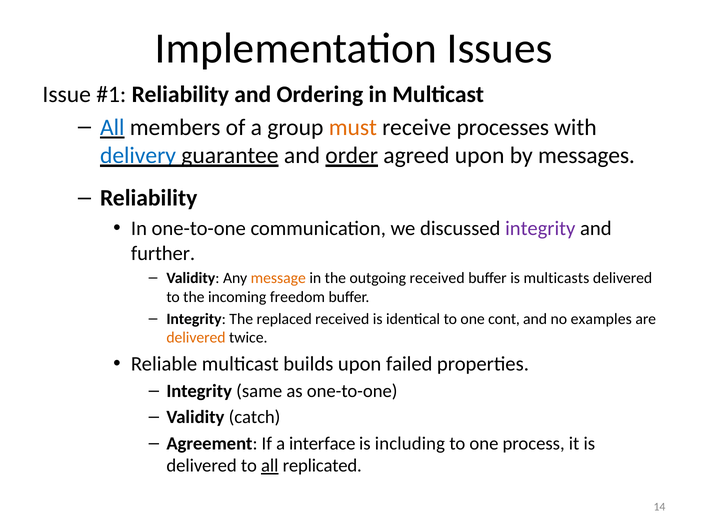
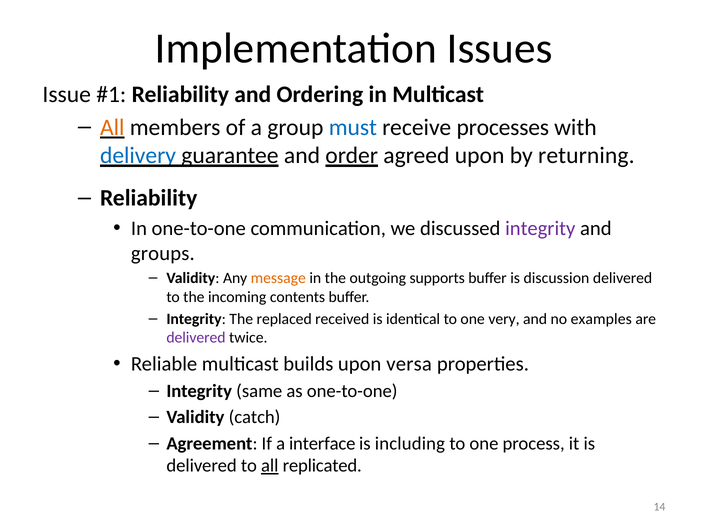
All colour: blue -> orange (112, 127)
must colour: orange -> blue (353, 127)
messages: messages -> returning (586, 156)
further: further -> groups (163, 253)
outgoing received: received -> supports (437, 278)
multicasts: multicasts -> discussion (556, 278)
freedom: freedom -> contents (298, 297)
cont: cont -> very (504, 319)
delivered colour: orange -> purple (196, 338)
failed: failed -> versa (409, 364)
